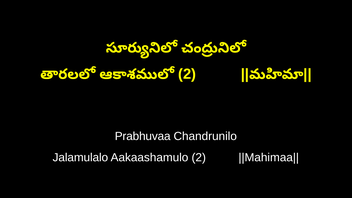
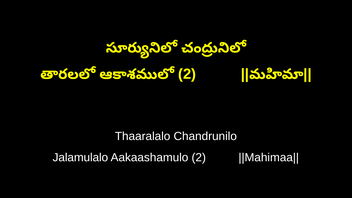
Prabhuvaa: Prabhuvaa -> Thaaralalo (143, 136)
